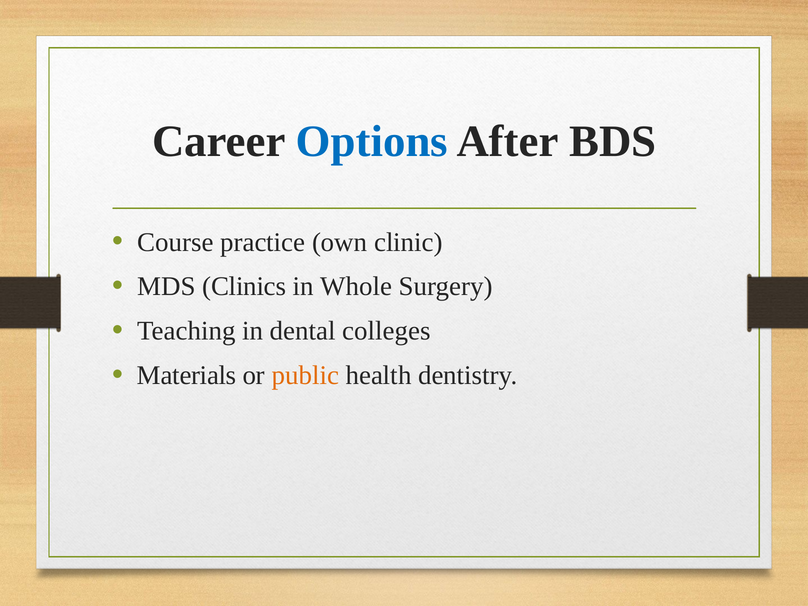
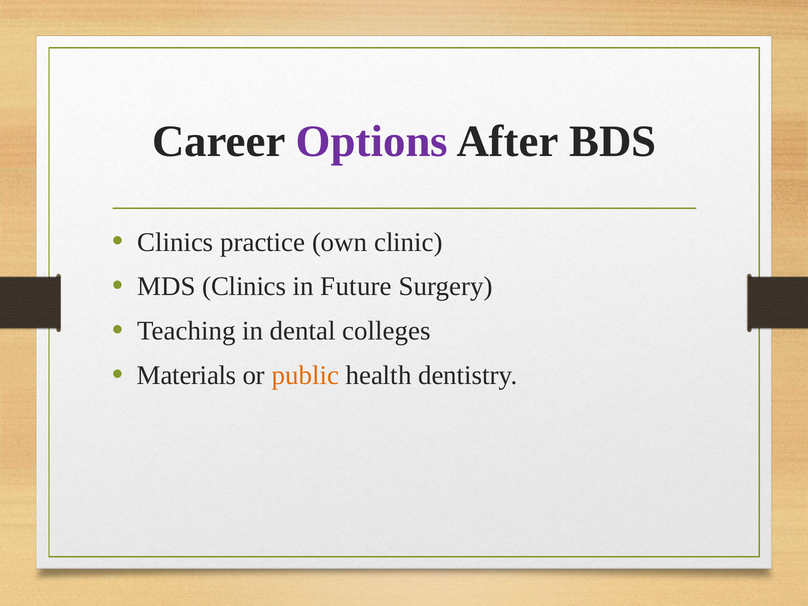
Options colour: blue -> purple (372, 142)
Course: Course -> Clinics (175, 242)
Whole: Whole -> Future (356, 287)
